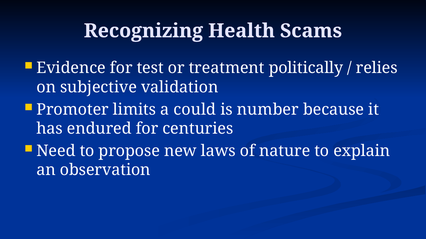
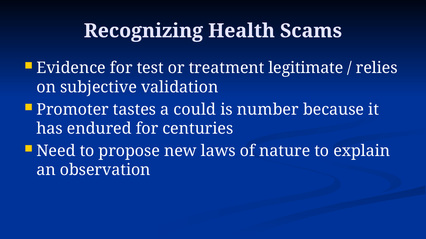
politically: politically -> legitimate (306, 68)
limits: limits -> tastes (135, 110)
